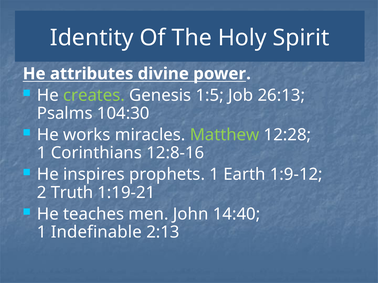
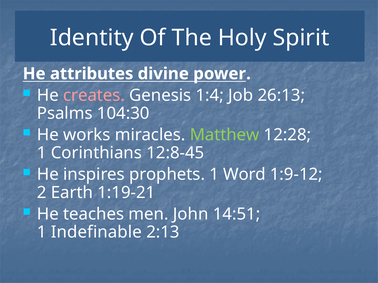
creates colour: light green -> pink (94, 95)
1:5: 1:5 -> 1:4 (210, 95)
12:8-16: 12:8-16 -> 12:8-45 (175, 153)
Earth: Earth -> Word (245, 175)
Truth: Truth -> Earth (72, 193)
14:40: 14:40 -> 14:51 (237, 214)
